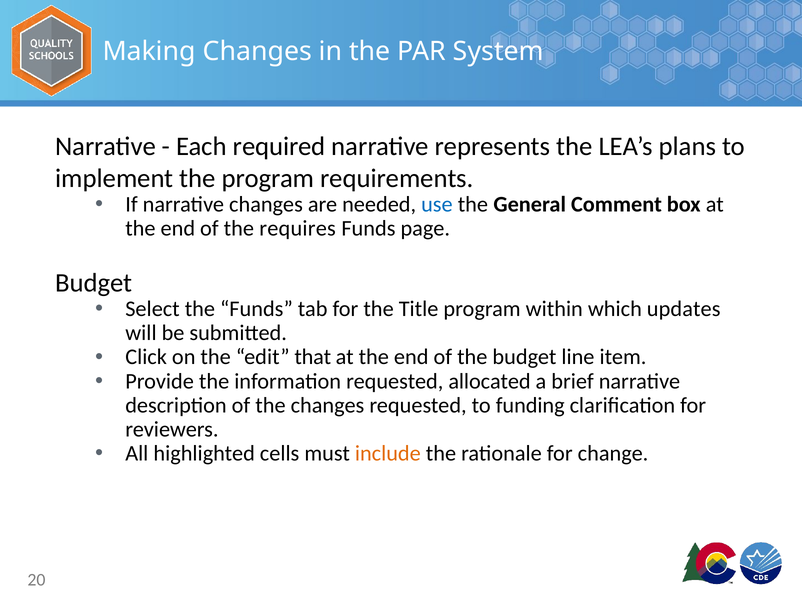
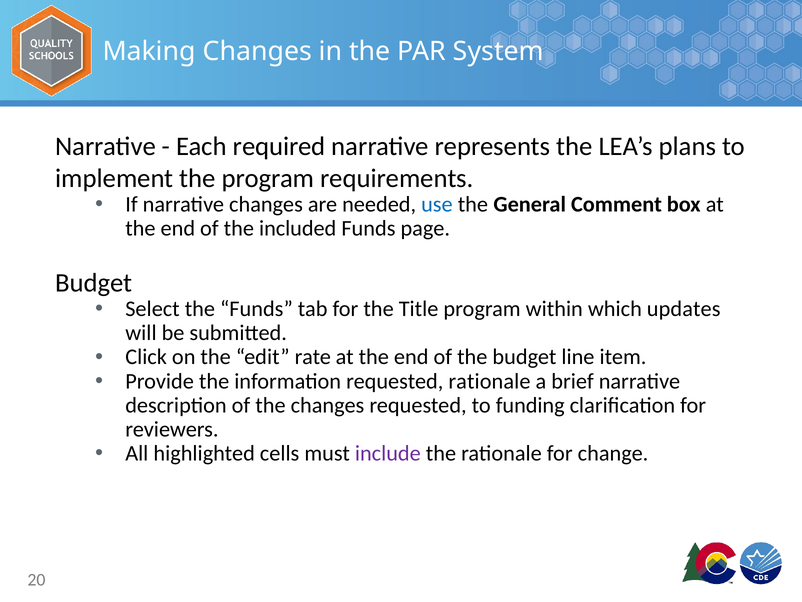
requires: requires -> included (298, 228)
that: that -> rate (313, 357)
requested allocated: allocated -> rationale (489, 381)
include colour: orange -> purple (388, 453)
